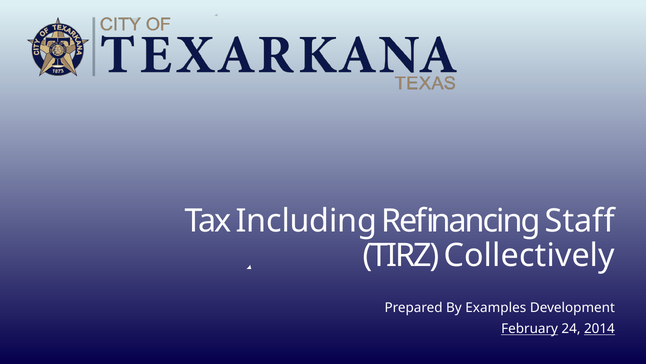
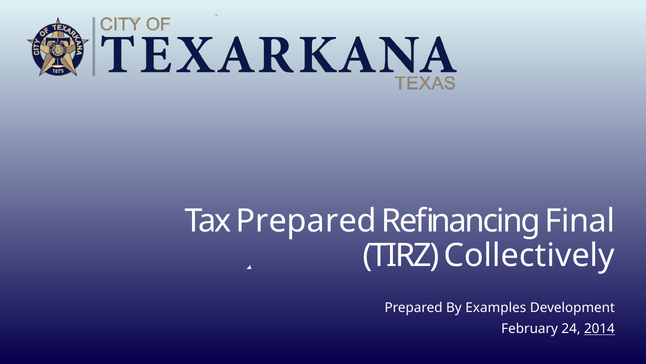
Tax Including: Including -> Prepared (306, 220)
Staff: Staff -> Final (580, 220)
February underline: present -> none (530, 328)
